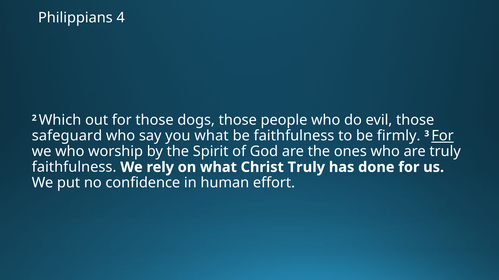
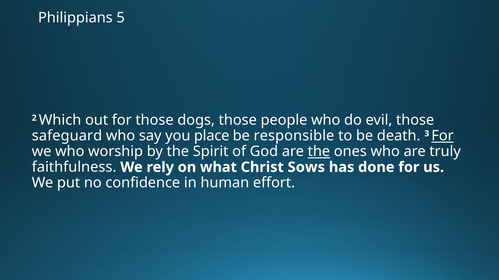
4: 4 -> 5 (121, 18)
you what: what -> place (212, 136)
be faithfulness: faithfulness -> responsible (294, 136)
firmly: firmly -> death (399, 136)
the underline: none -> present (319, 152)
Christ Truly: Truly -> Sows (306, 168)
